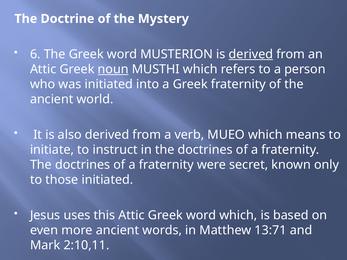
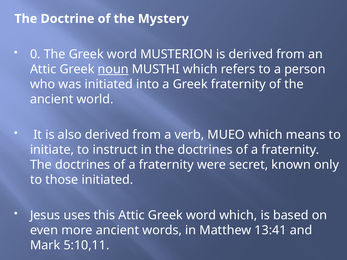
6: 6 -> 0 (35, 54)
derived underline: present -> none (251, 54)
13:71: 13:71 -> 13:41 (271, 230)
2:10,11: 2:10,11 -> 5:10,11 (86, 245)
